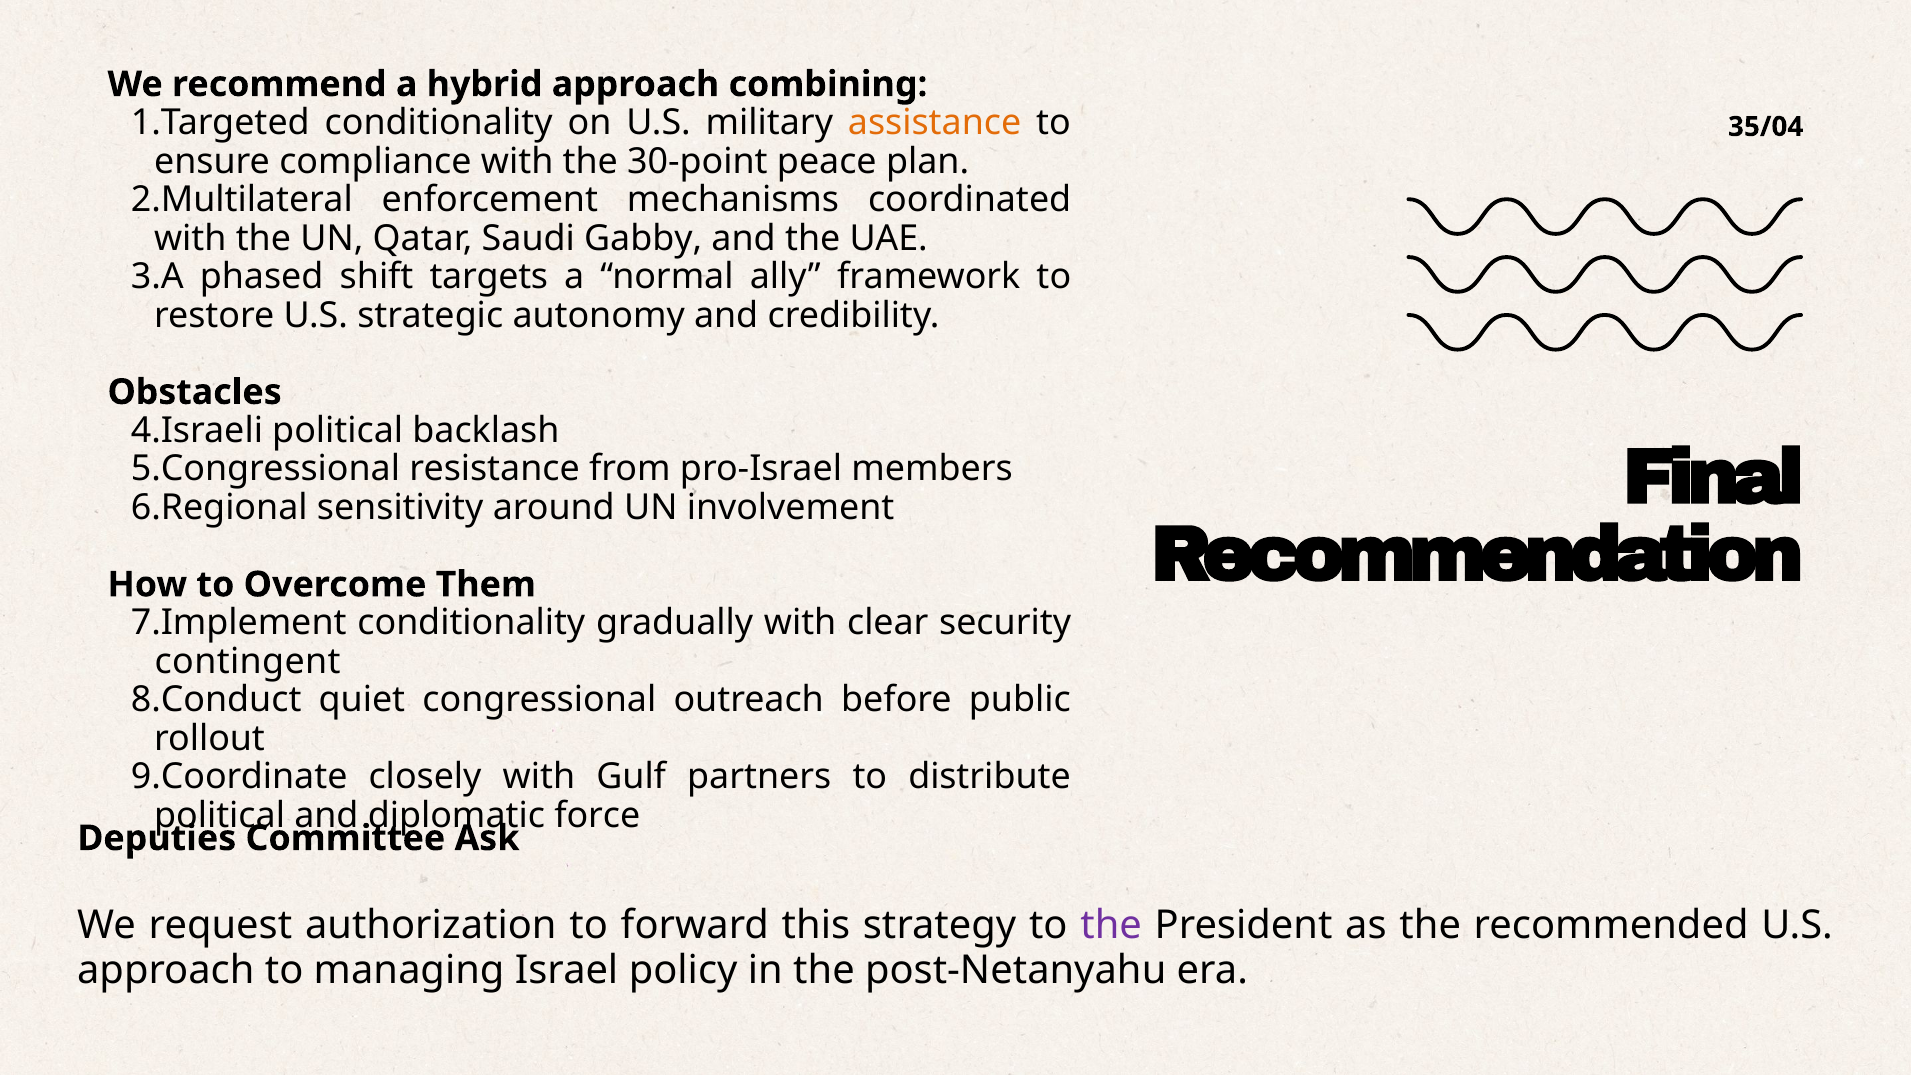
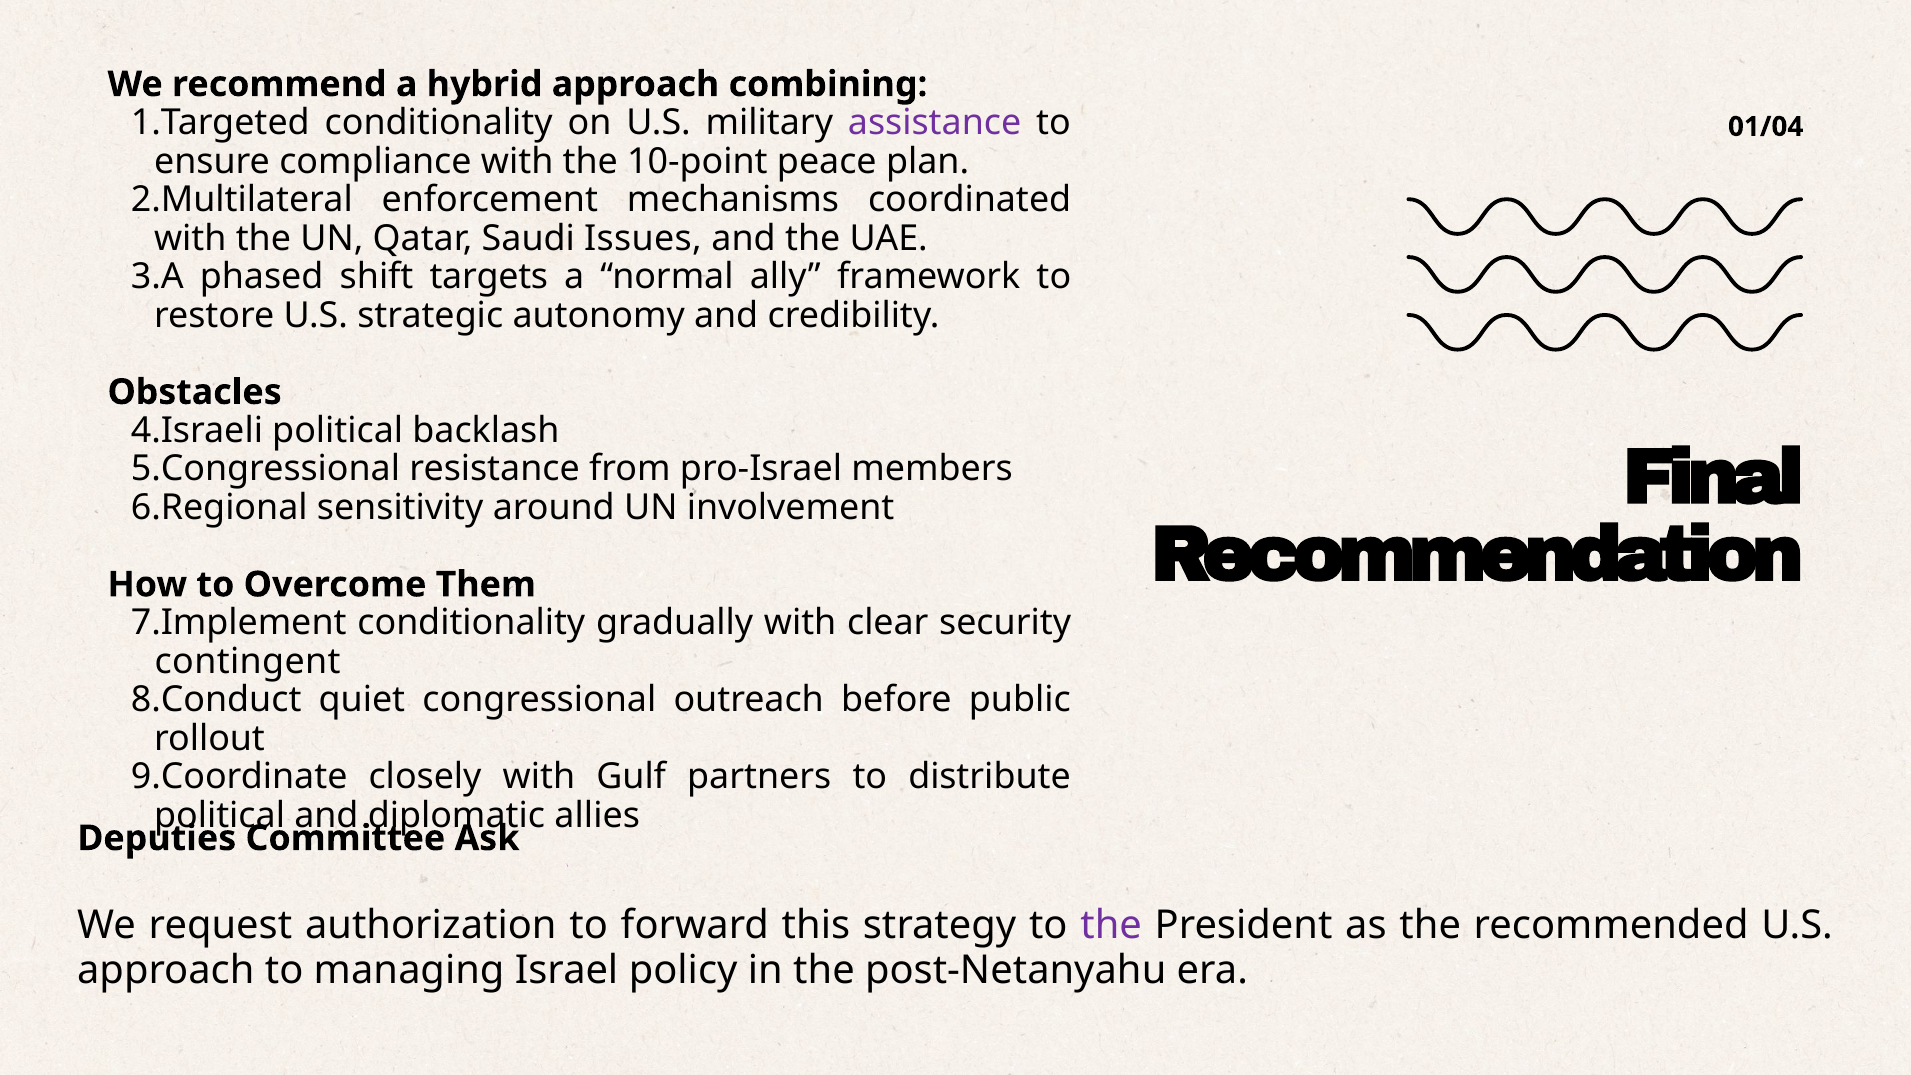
assistance colour: orange -> purple (935, 123)
35/04: 35/04 -> 01/04 (1766, 127)
30-point: 30-point -> 10-point (697, 161)
Gabby: Gabby -> Issues (643, 238)
force: force -> allies (597, 815)
